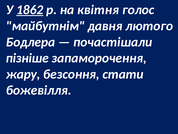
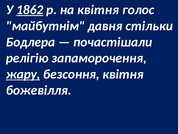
лютого: лютого -> стільки (149, 26)
пізніше: пізніше -> релігію (27, 58)
жару underline: none -> present (23, 74)
безсоння стати: стати -> квітня (123, 74)
